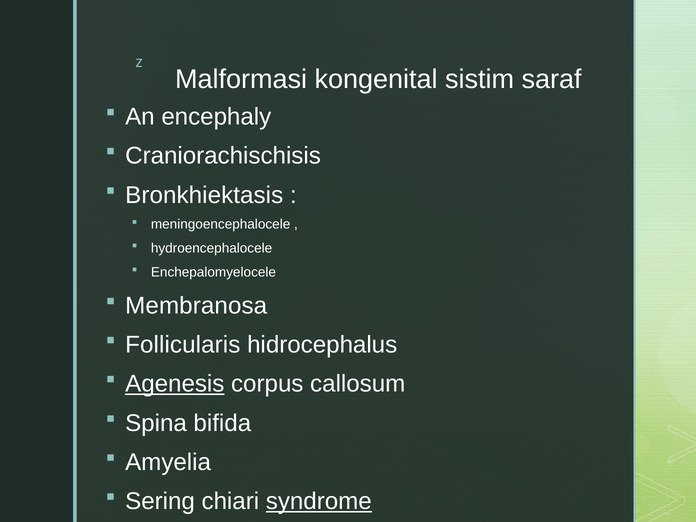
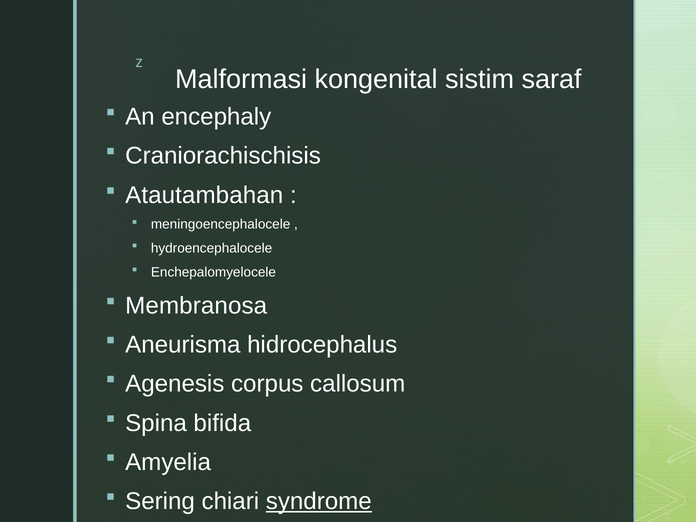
Bronkhiektasis: Bronkhiektasis -> Atautambahan (204, 195)
Follicularis: Follicularis -> Aneurisma (183, 345)
Agenesis underline: present -> none (175, 384)
